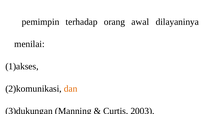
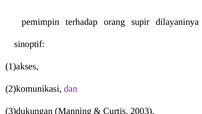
awal: awal -> supir (140, 22)
menilai: menilai -> sinoptif (30, 44)
dan colour: orange -> purple (71, 88)
